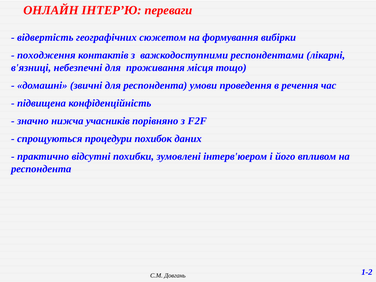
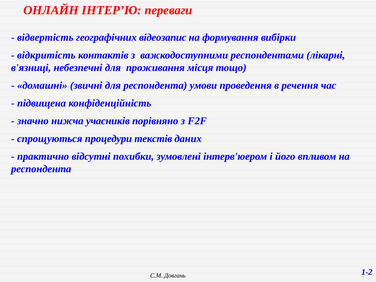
сюжетом: сюжетом -> відеозапис (163, 37)
походження: походження -> відкритість (46, 55)
похибок: похибок -> текстів (153, 139)
